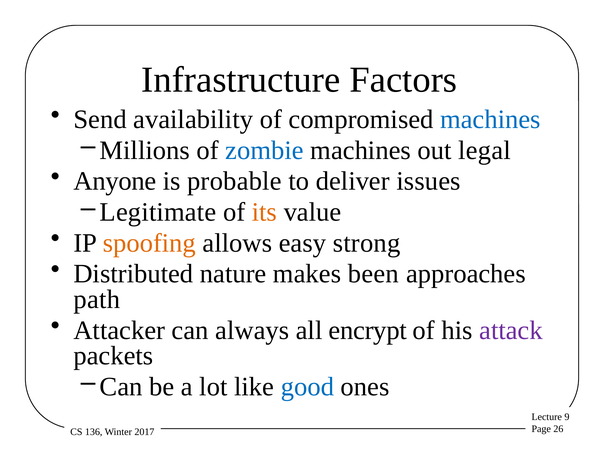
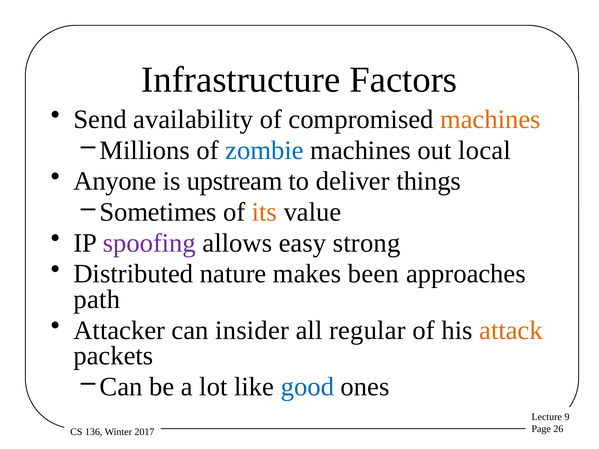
machines colour: blue -> orange (490, 120)
legal: legal -> local (485, 150)
probable: probable -> upstream (235, 181)
issues: issues -> things (429, 181)
Legitimate: Legitimate -> Sometimes (158, 212)
spoofing colour: orange -> purple (149, 243)
always: always -> insider (252, 330)
encrypt: encrypt -> regular (367, 330)
attack colour: purple -> orange (511, 330)
